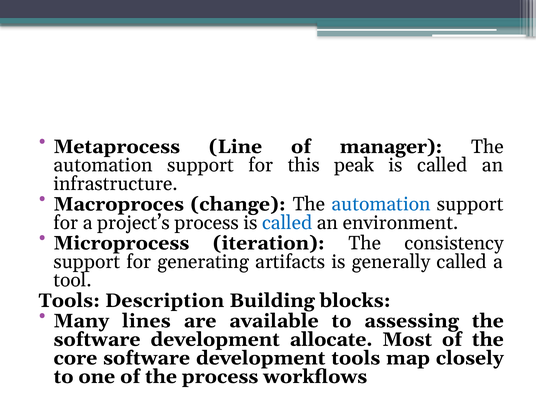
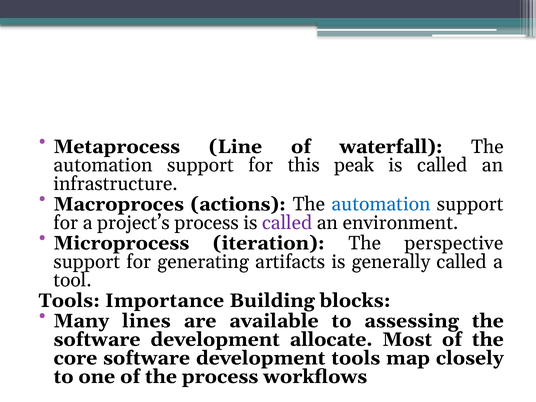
manager: manager -> waterfall (391, 147)
change: change -> actions (238, 204)
called colour: blue -> purple (287, 223)
consistency: consistency -> perspective (454, 243)
Description: Description -> Importance (165, 301)
